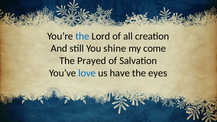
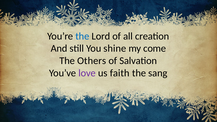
Prayed: Prayed -> Others (92, 61)
love colour: blue -> purple (87, 73)
have: have -> faith (120, 73)
eyes: eyes -> sang (158, 73)
